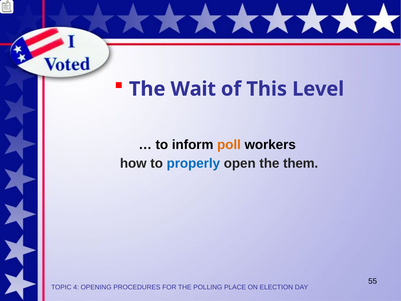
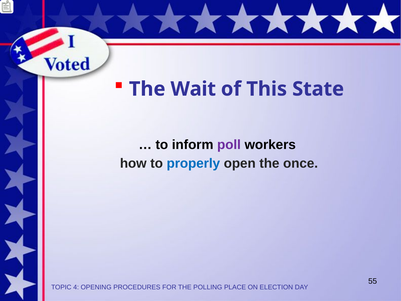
Level: Level -> State (318, 89)
poll colour: orange -> purple (229, 145)
them: them -> once (301, 163)
